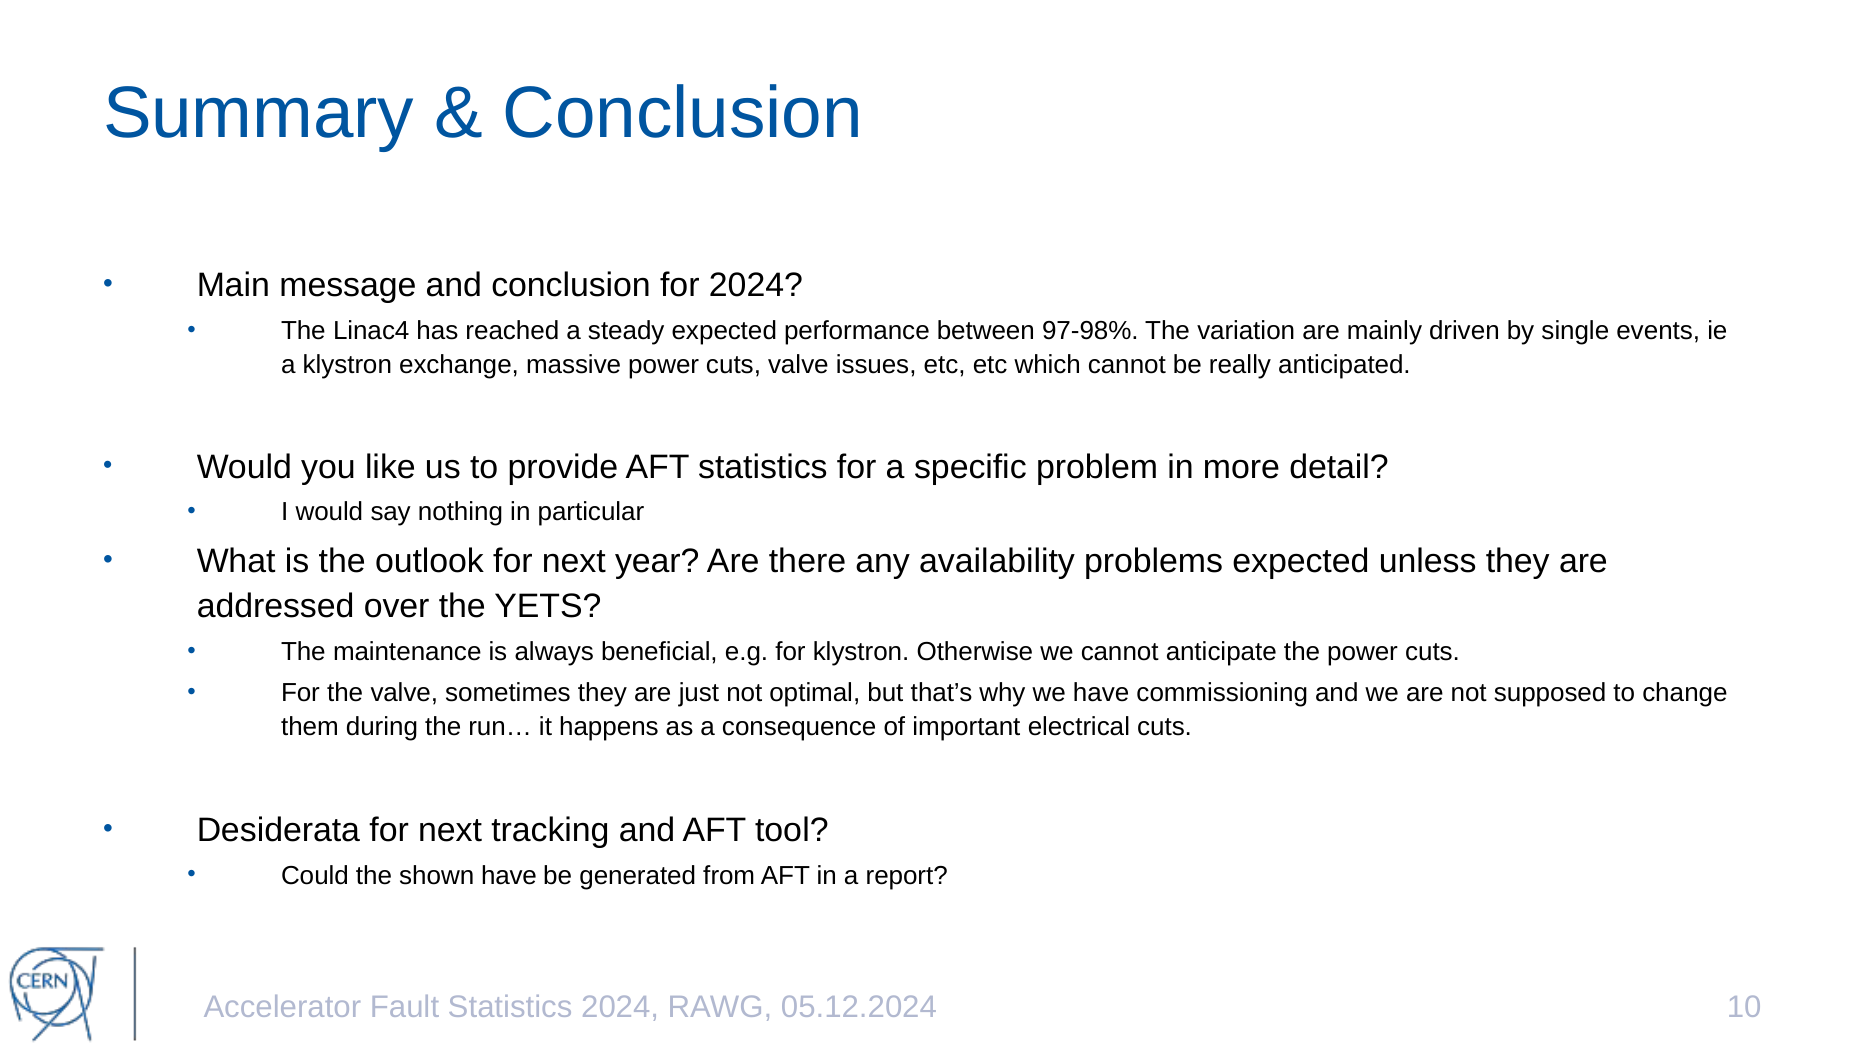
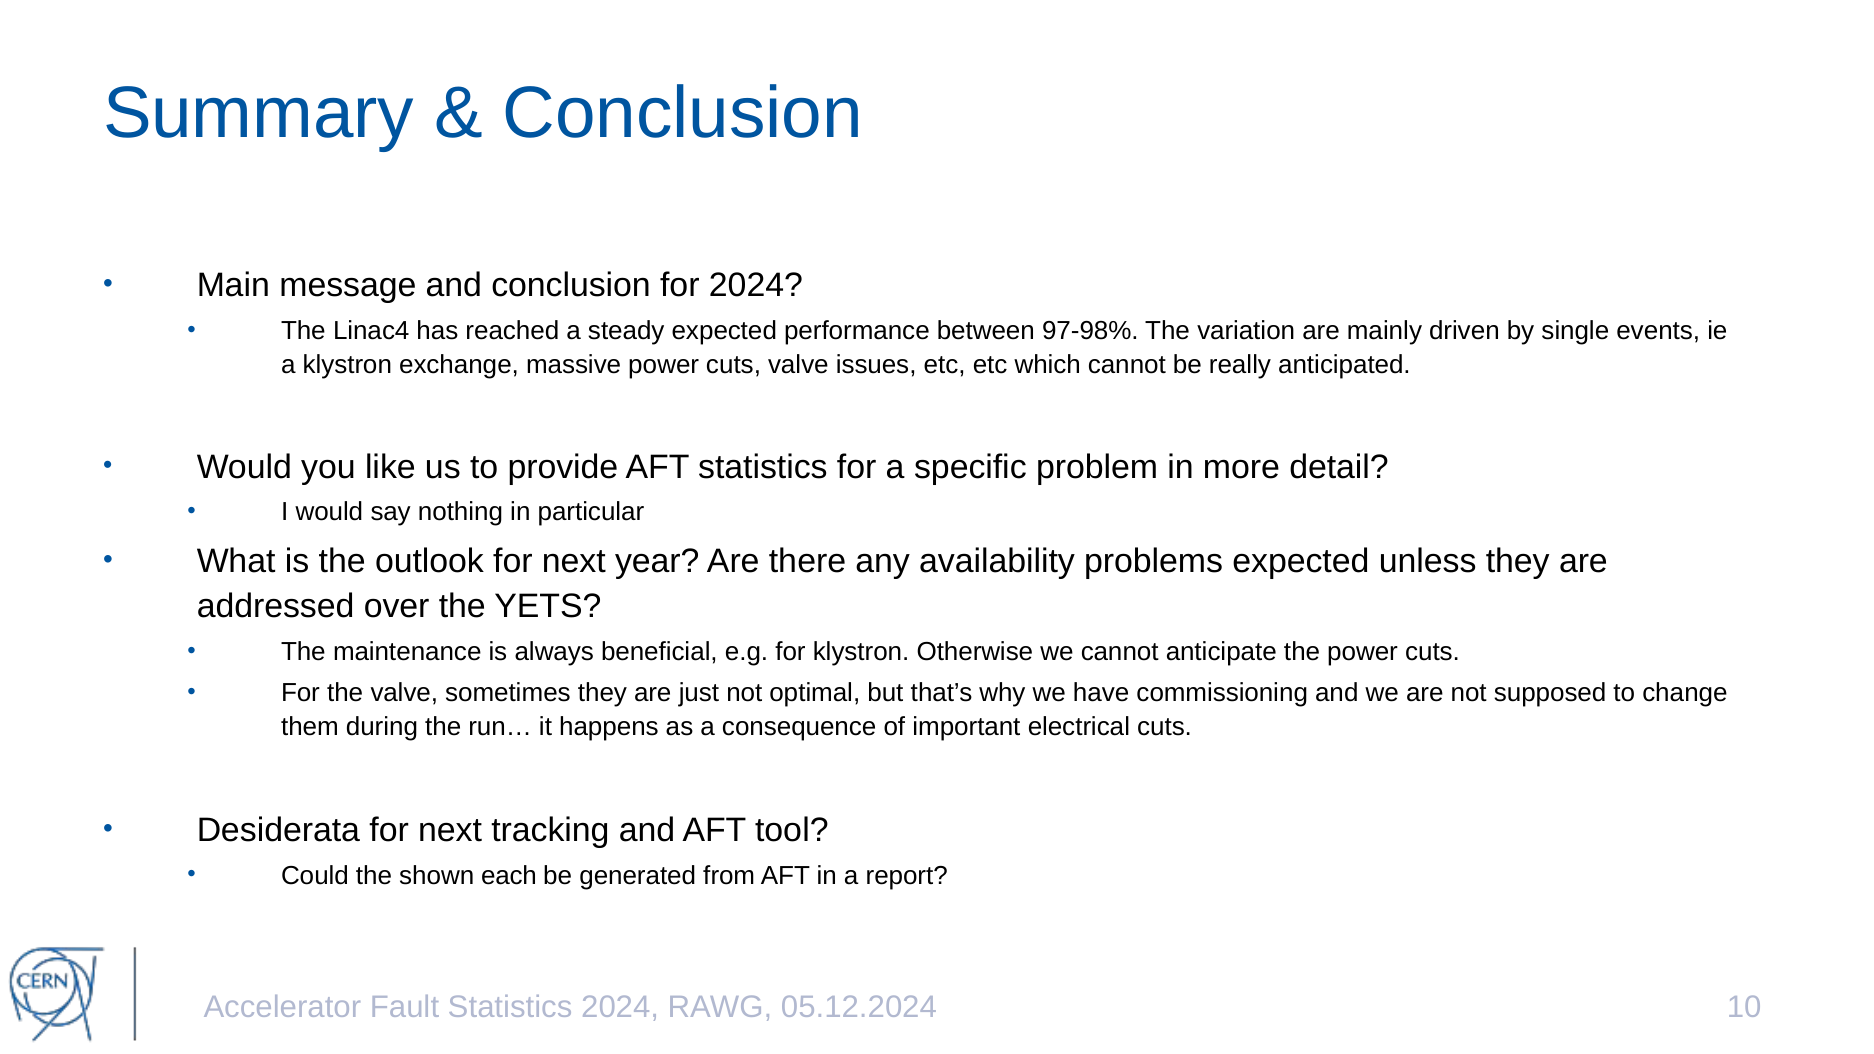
shown have: have -> each (509, 876)
